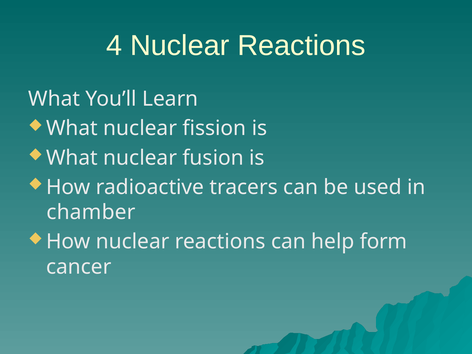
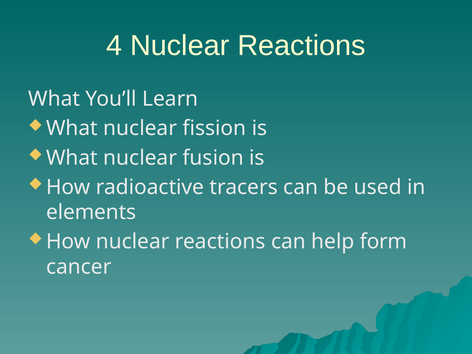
chamber: chamber -> elements (91, 212)
